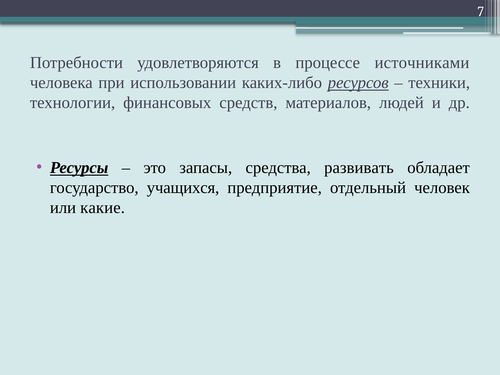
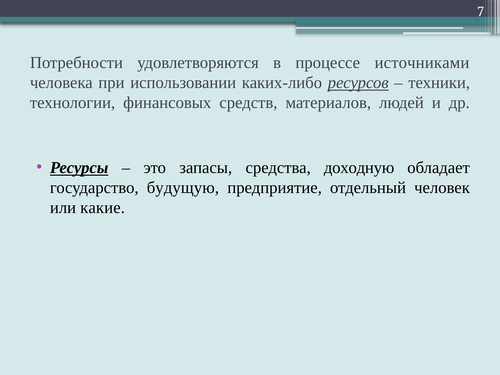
развивать: развивать -> доходную (359, 168)
учащихся: учащихся -> будущую (183, 188)
